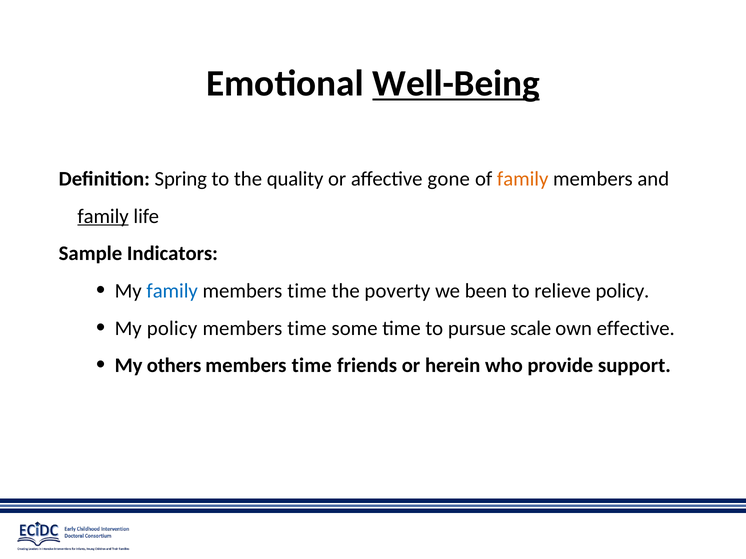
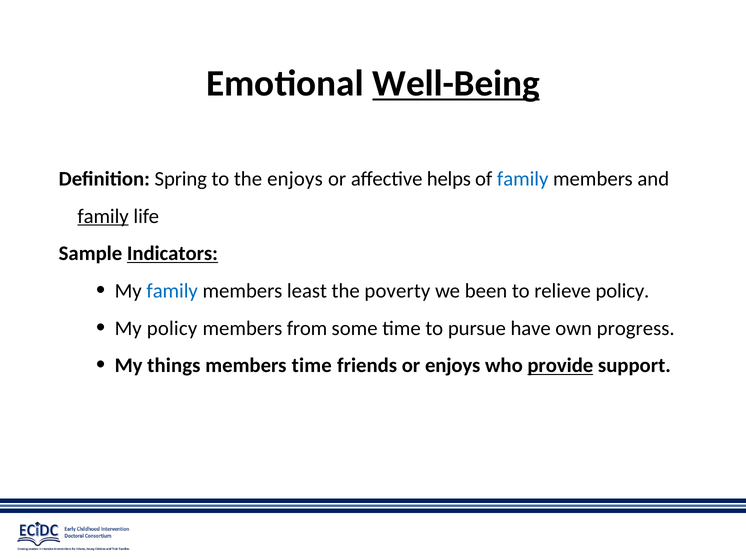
the quality: quality -> enjoys (295, 179)
gone: gone -> helps (449, 179)
family colour: orange -> blue (523, 179)
Indicators underline: none -> present (172, 254)
time: time -> least (307, 291)
time: time -> from (307, 328)
scale: scale -> have (531, 328)
effective: effective -> progress (636, 328)
others: others -> things (174, 366)
or herein: herein -> enjoys (453, 366)
provide underline: none -> present (560, 366)
